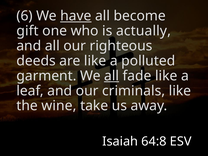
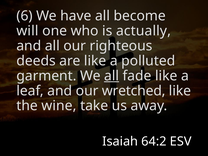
have underline: present -> none (76, 16)
gift: gift -> will (27, 31)
criminals: criminals -> wretched (134, 91)
64:8: 64:8 -> 64:2 (154, 141)
